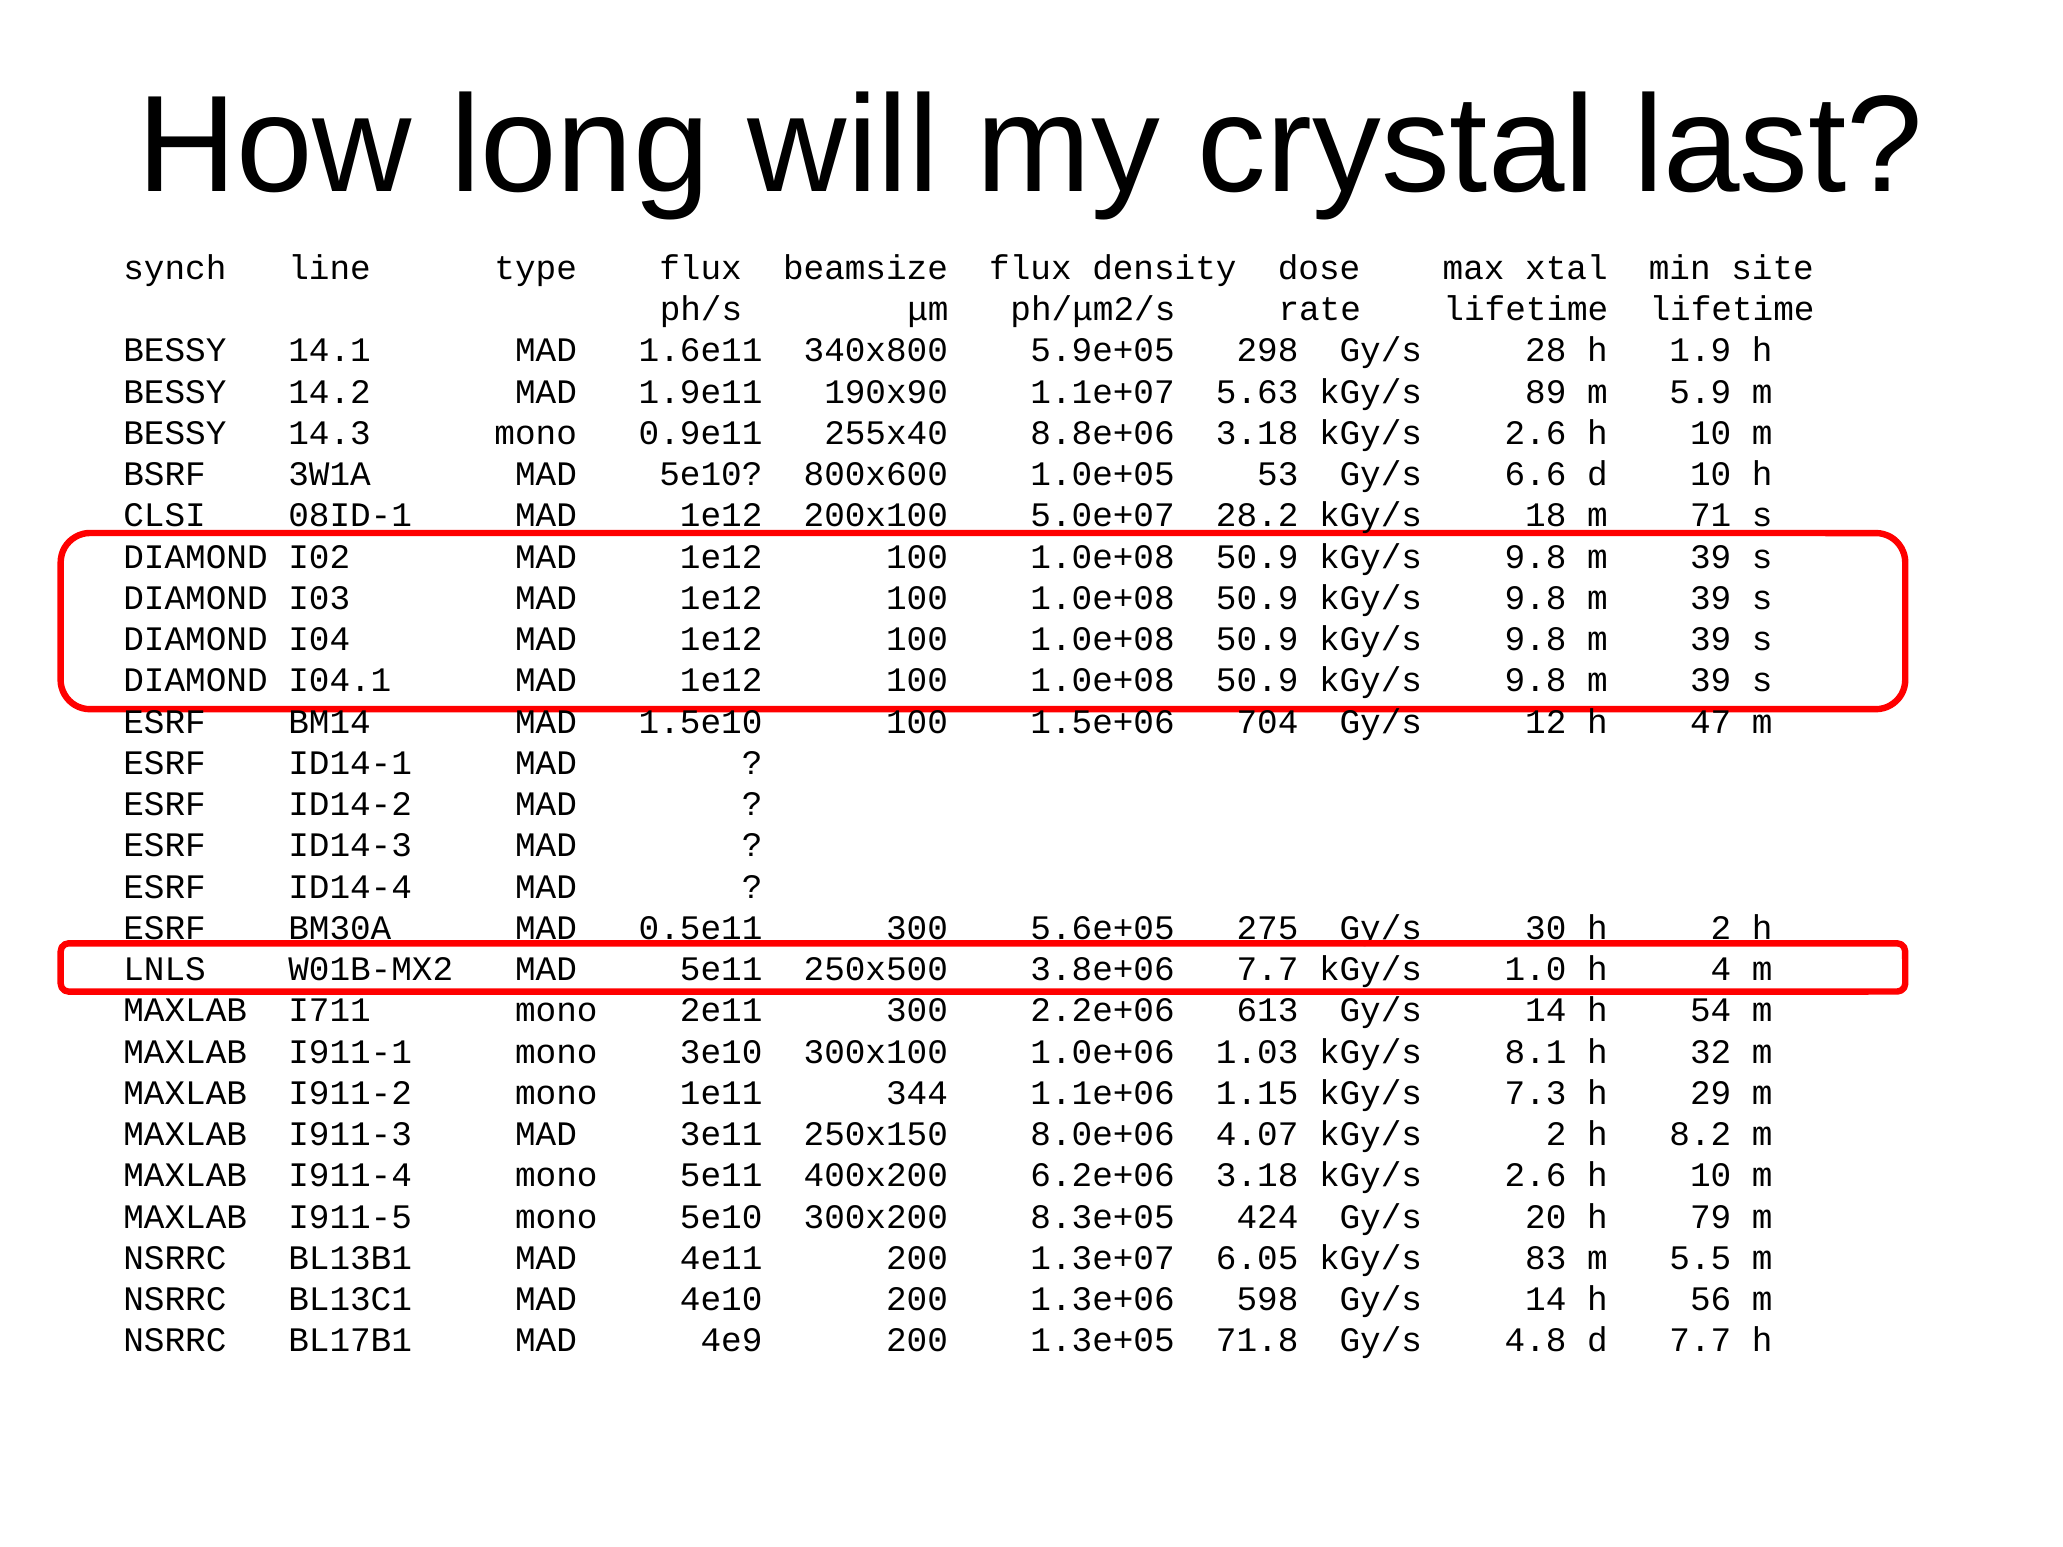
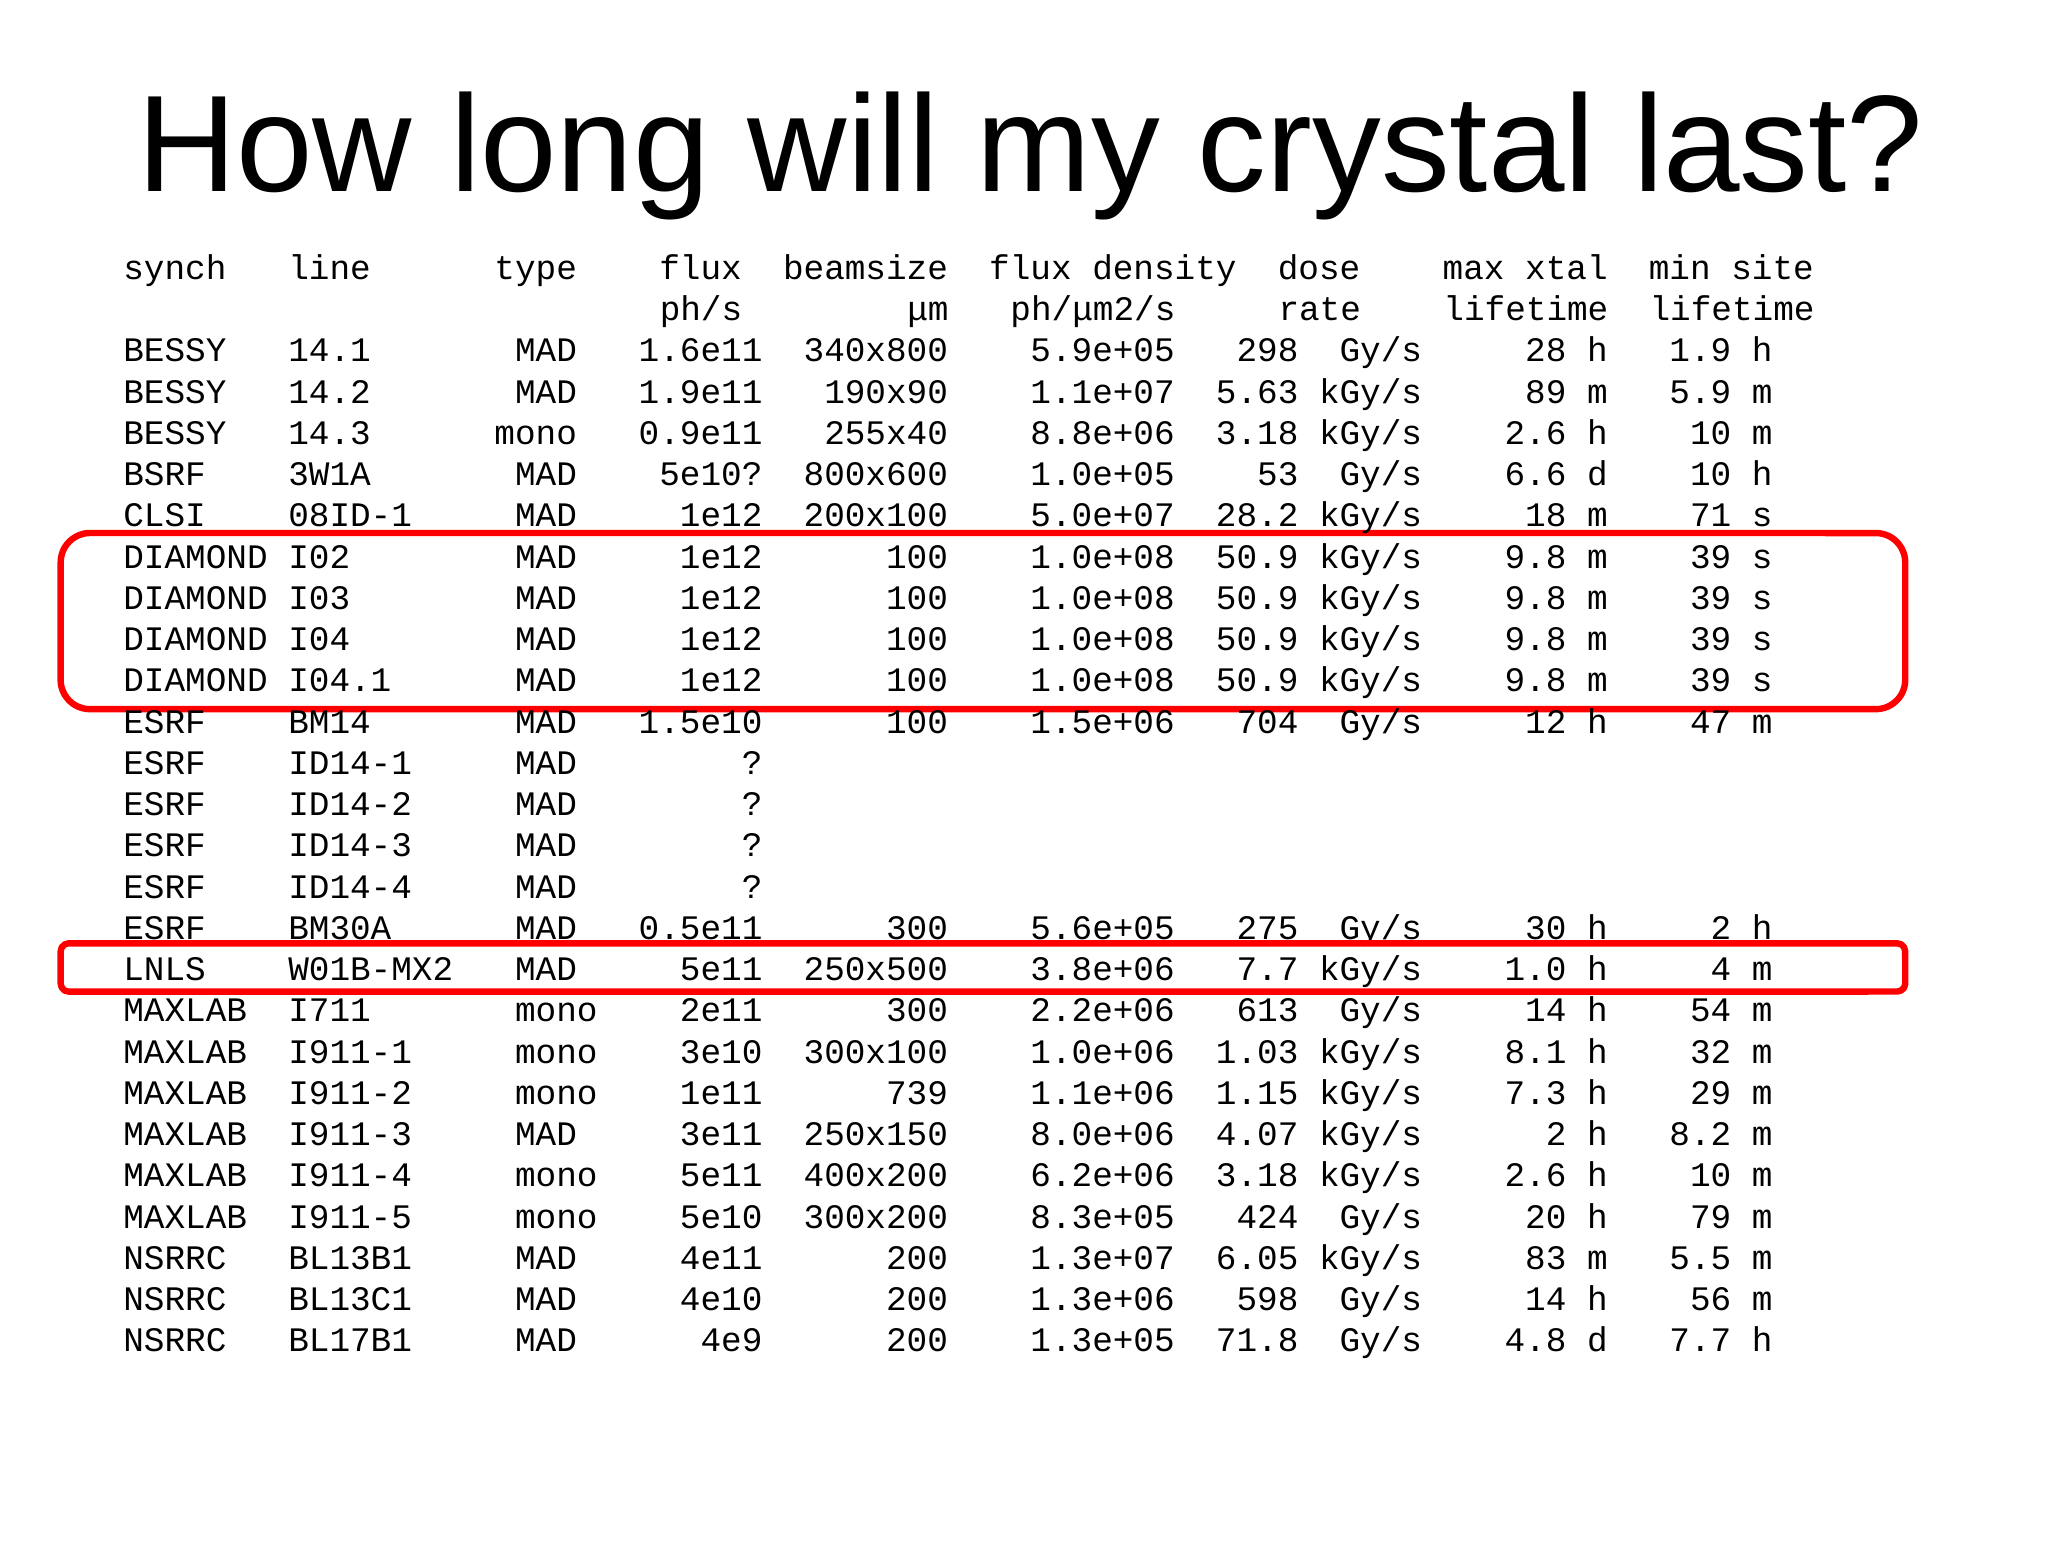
344: 344 -> 739 (917, 1093)
